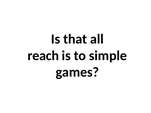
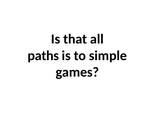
reach: reach -> paths (43, 56)
